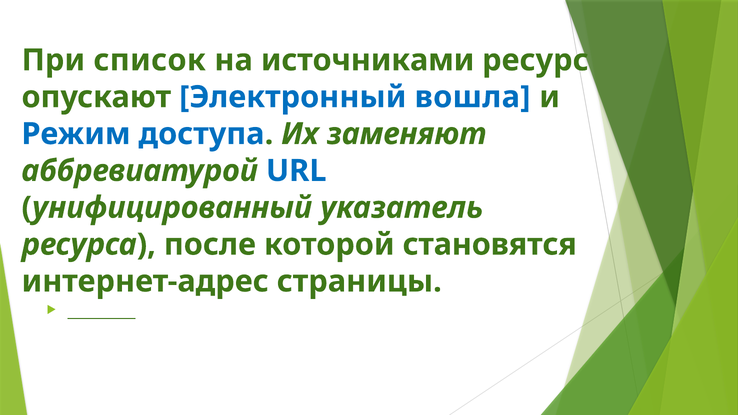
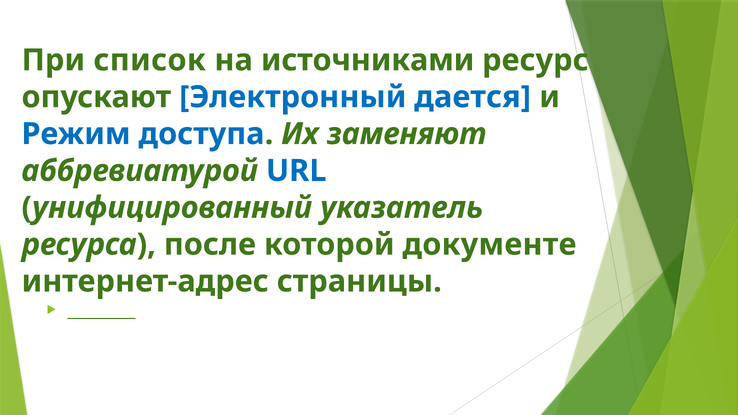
вошла: вошла -> дается (473, 97)
становятся: становятся -> документе (489, 245)
